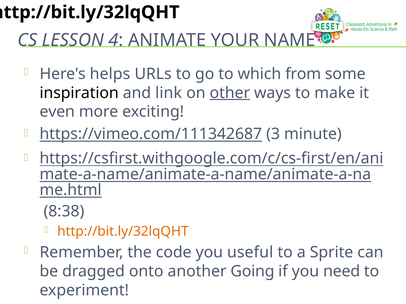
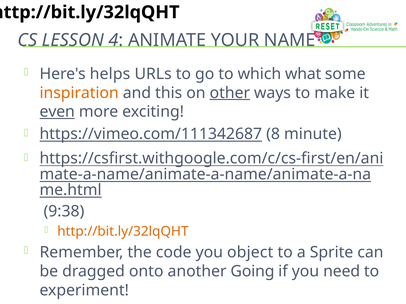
from: from -> what (303, 74)
inspiration colour: black -> orange (79, 93)
link: link -> this (169, 93)
even underline: none -> present (57, 112)
3: 3 -> 8 (273, 134)
8:38: 8:38 -> 9:38 (64, 212)
useful: useful -> object (250, 253)
